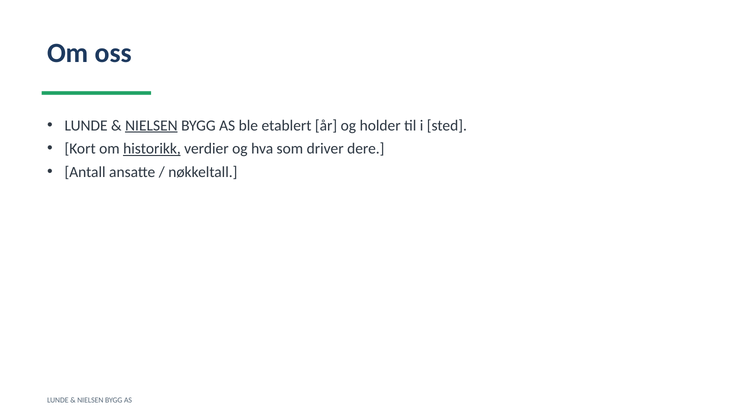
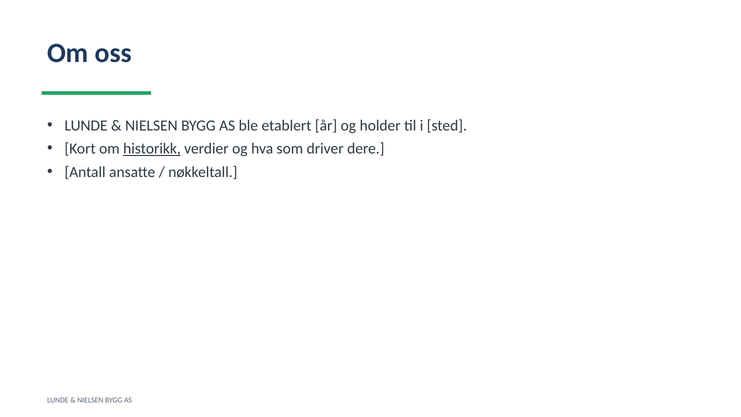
NIELSEN underline: present -> none (151, 126)
